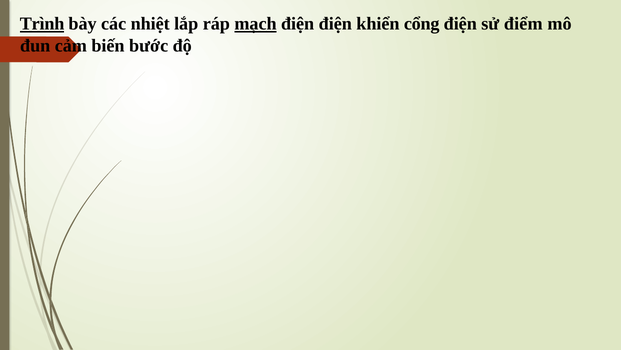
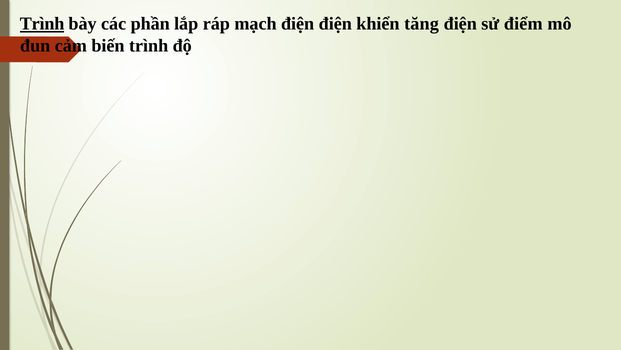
nhiệt: nhiệt -> phần (150, 24)
mạch underline: present -> none (255, 24)
cổng: cổng -> tăng (422, 24)
biến bước: bước -> trình (149, 46)
